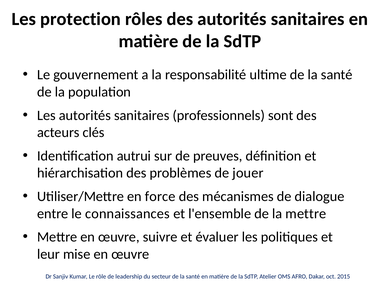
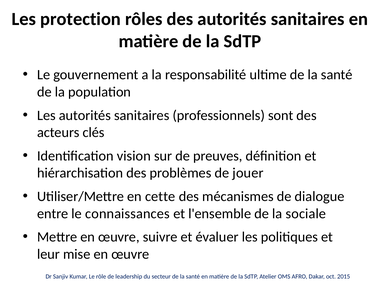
autrui: autrui -> vision (134, 156)
force: force -> cette (160, 196)
la mettre: mettre -> sociale (306, 214)
